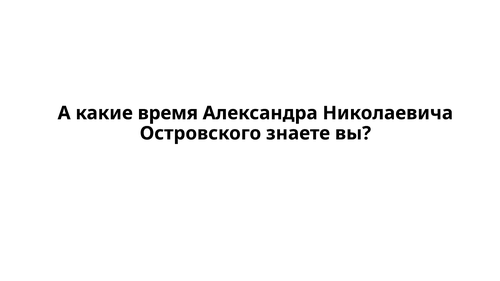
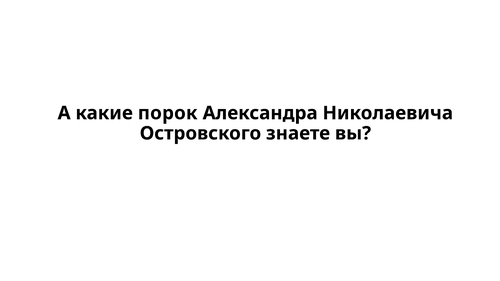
время: время -> порок (168, 113)
